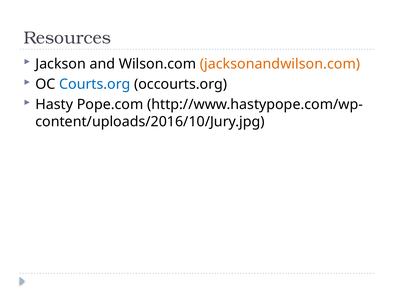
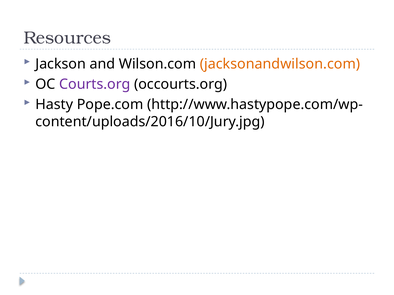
Courts.org colour: blue -> purple (95, 84)
